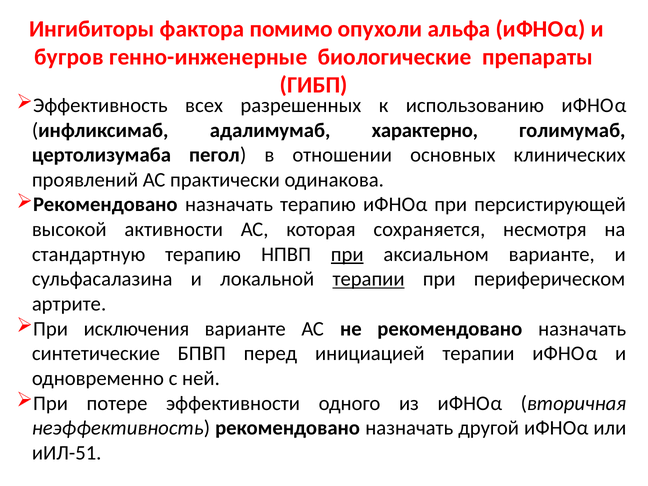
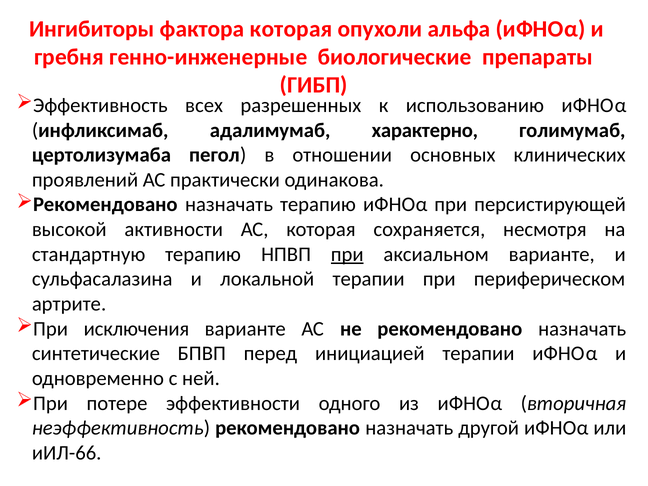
фактора помимо: помимо -> которая (291, 29)
бугров: бугров -> гребня (69, 57)
терапии underline: present -> none (369, 279)
иИЛ-51: иИЛ-51 -> иИЛ-66 (67, 453)
